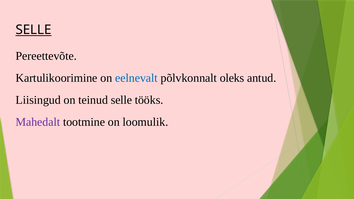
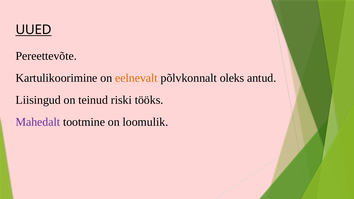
SELLE: SELLE -> UUED (34, 30)
eelnevalt colour: blue -> orange (136, 78)
teinud selle: selle -> riski (121, 100)
